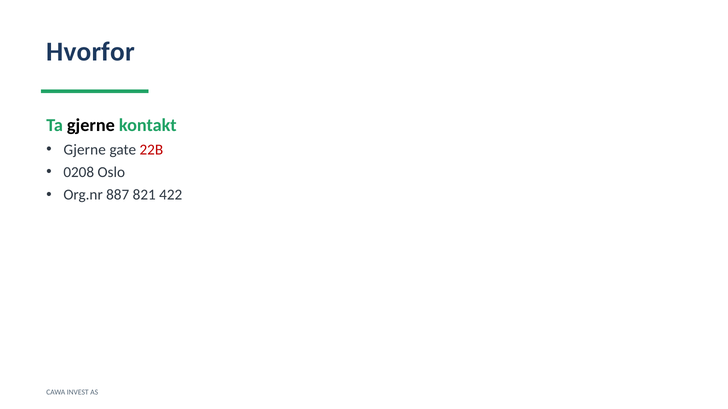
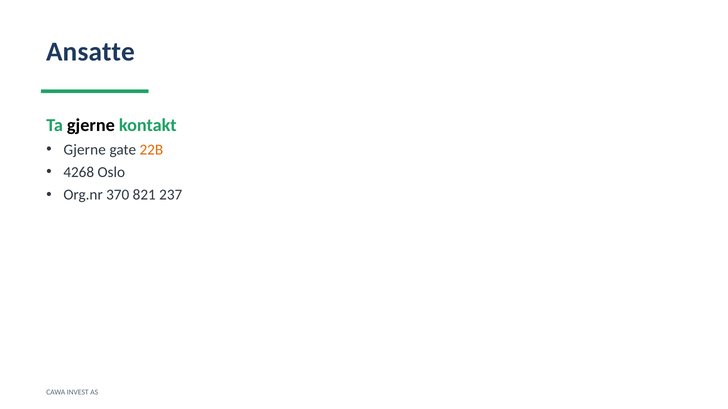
Hvorfor: Hvorfor -> Ansatte (91, 52)
22B colour: red -> orange (151, 150)
0208: 0208 -> 4268 (79, 172)
887: 887 -> 370 (118, 195)
422: 422 -> 237 (171, 195)
